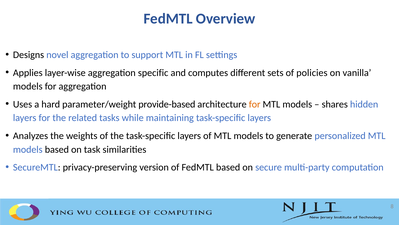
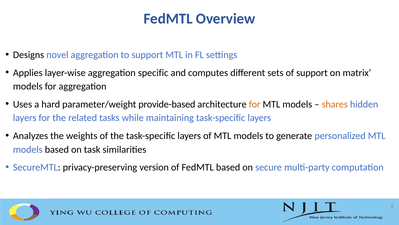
of policies: policies -> support (312, 73)
vanilla: vanilla -> matrix (357, 73)
shares colour: black -> orange (335, 104)
